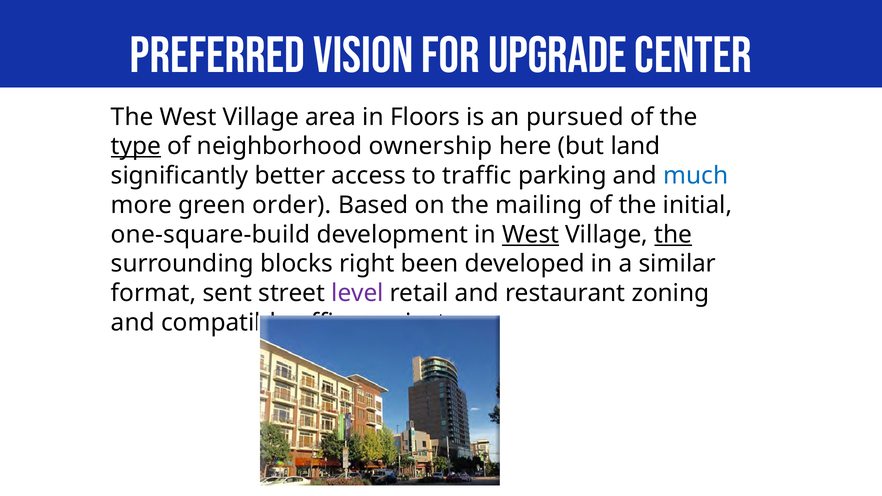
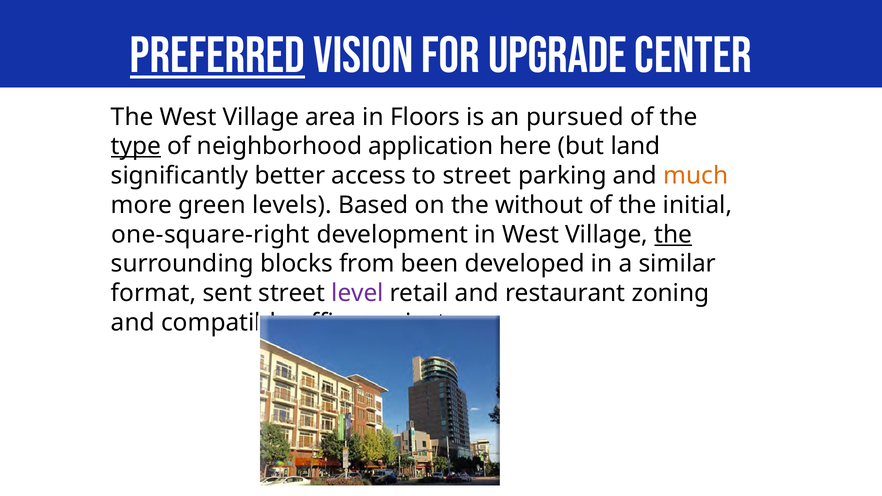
Preferred underline: none -> present (217, 55)
ownership: ownership -> application (431, 146)
to traffic: traffic -> street (477, 176)
much colour: blue -> orange (696, 176)
order: order -> levels (292, 205)
mailing: mailing -> without (539, 205)
one-square-build: one-square-build -> one-square-right (211, 235)
West underline: present -> none (531, 235)
right: right -> from (367, 264)
